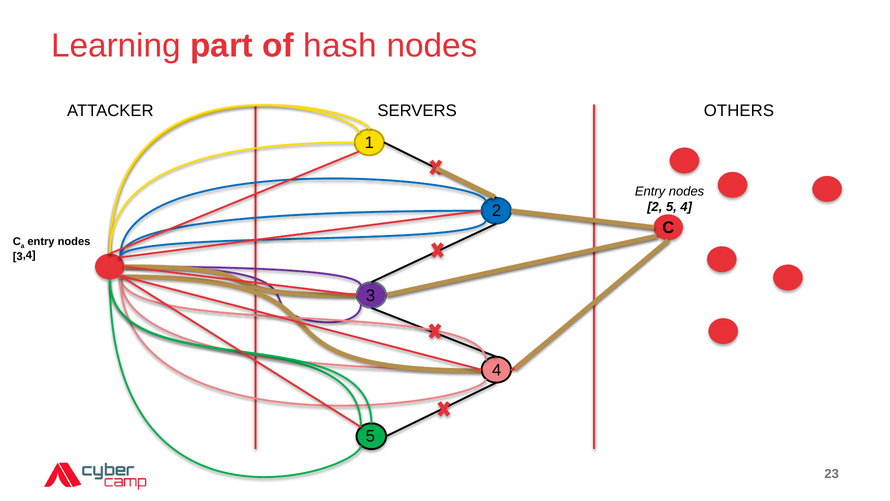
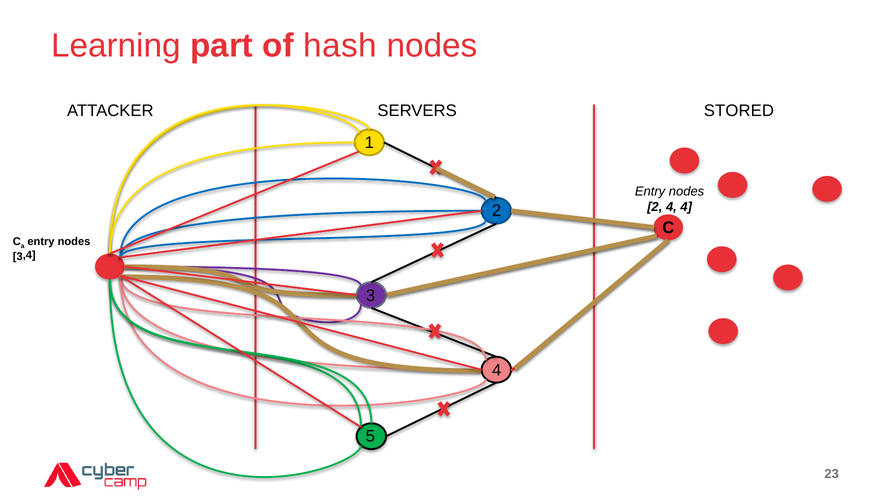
OTHERS: OTHERS -> STORED (739, 111)
5: 5 -> 4 (671, 207)
